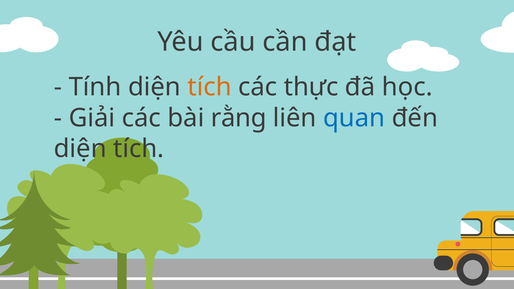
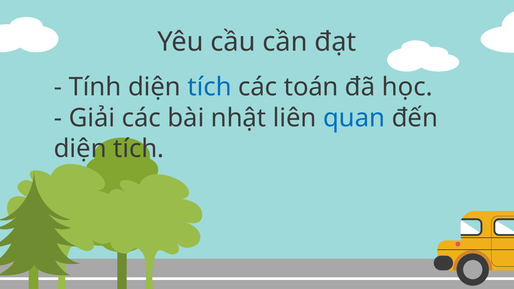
tích colour: orange -> blue (210, 87)
thực: thực -> toán (311, 87)
rằng: rằng -> nhật (239, 118)
